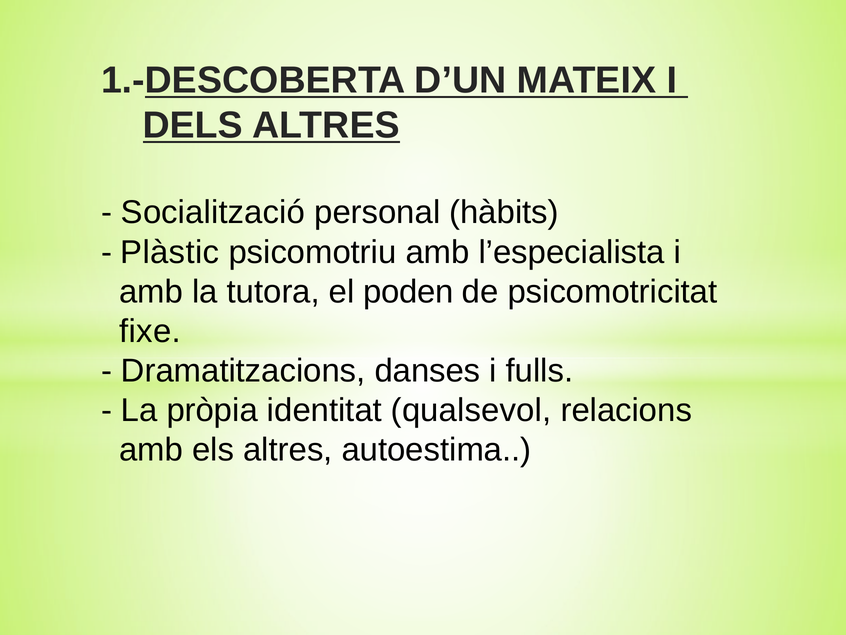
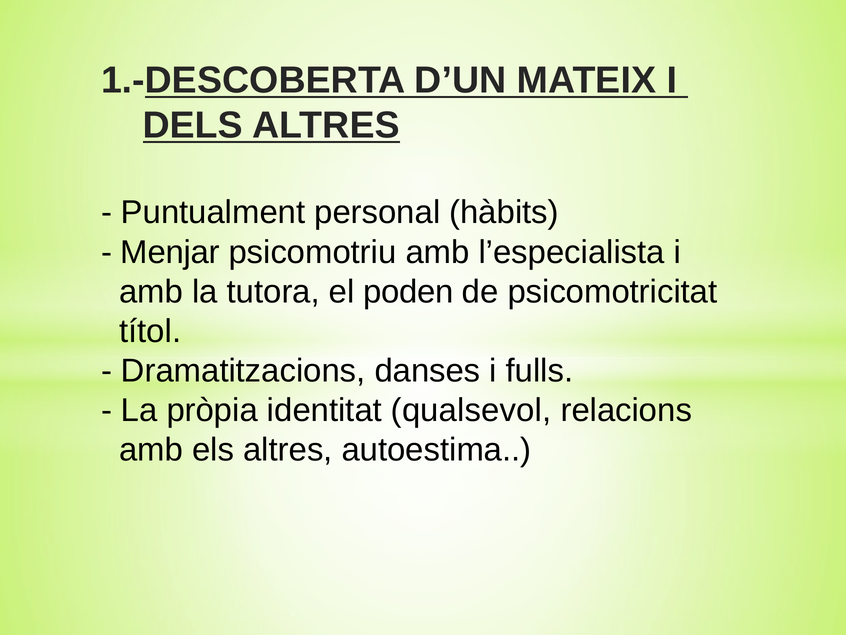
Socialització: Socialització -> Puntualment (213, 212)
Plàstic: Plàstic -> Menjar (170, 252)
fixe: fixe -> títol (150, 331)
